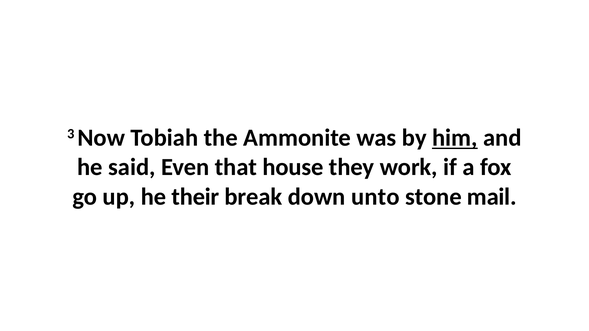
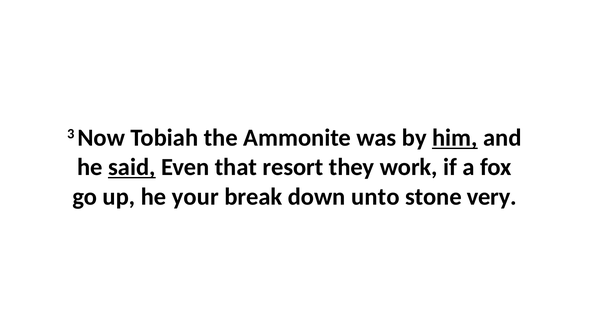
said underline: none -> present (132, 167)
house: house -> resort (293, 167)
their: their -> your (195, 197)
mail: mail -> very (492, 197)
